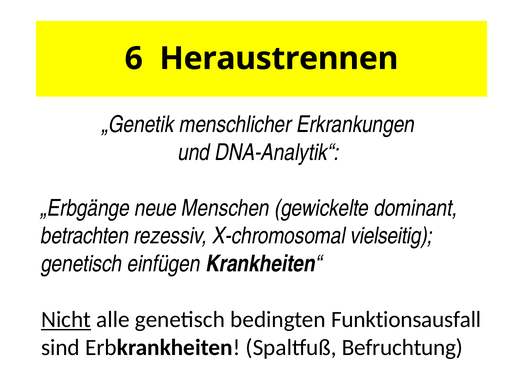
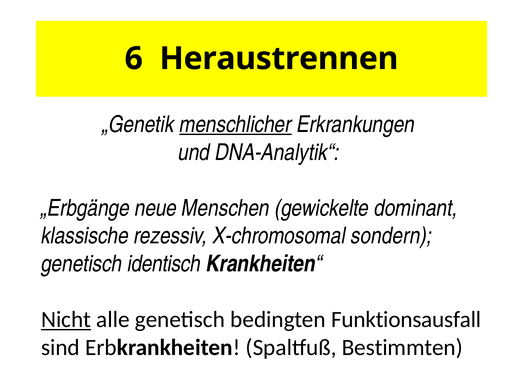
menschlicher underline: none -> present (236, 125)
betrachten: betrachten -> klassische (85, 236)
vielseitig: vielseitig -> sondern (392, 236)
einfügen: einfügen -> identisch (164, 264)
Befruchtung: Befruchtung -> Bestimmten (402, 348)
